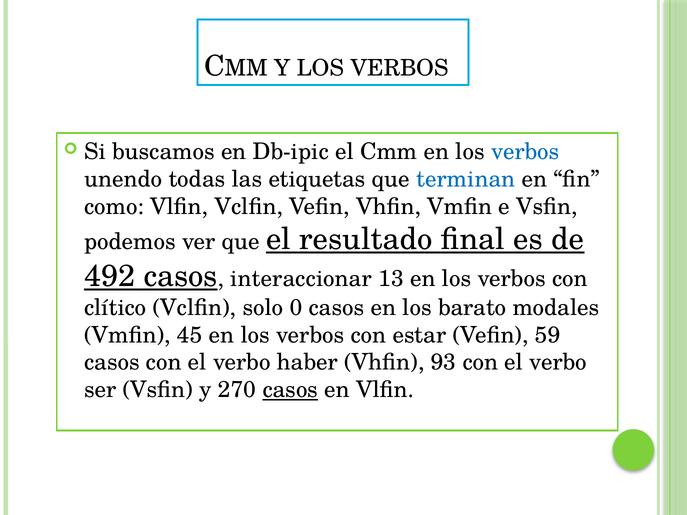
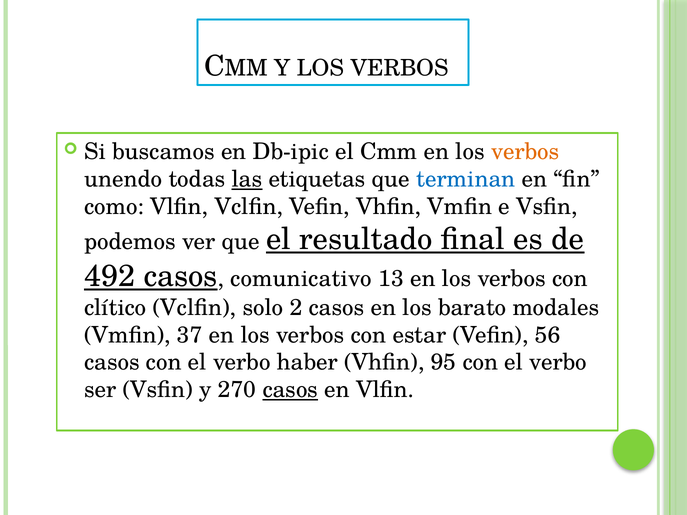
verbos colour: blue -> orange (525, 152)
las underline: none -> present (247, 179)
interaccionar: interaccionar -> comunicativo (301, 279)
0: 0 -> 2 (296, 308)
45: 45 -> 37 (190, 335)
59: 59 -> 56 (548, 335)
93: 93 -> 95 (443, 363)
